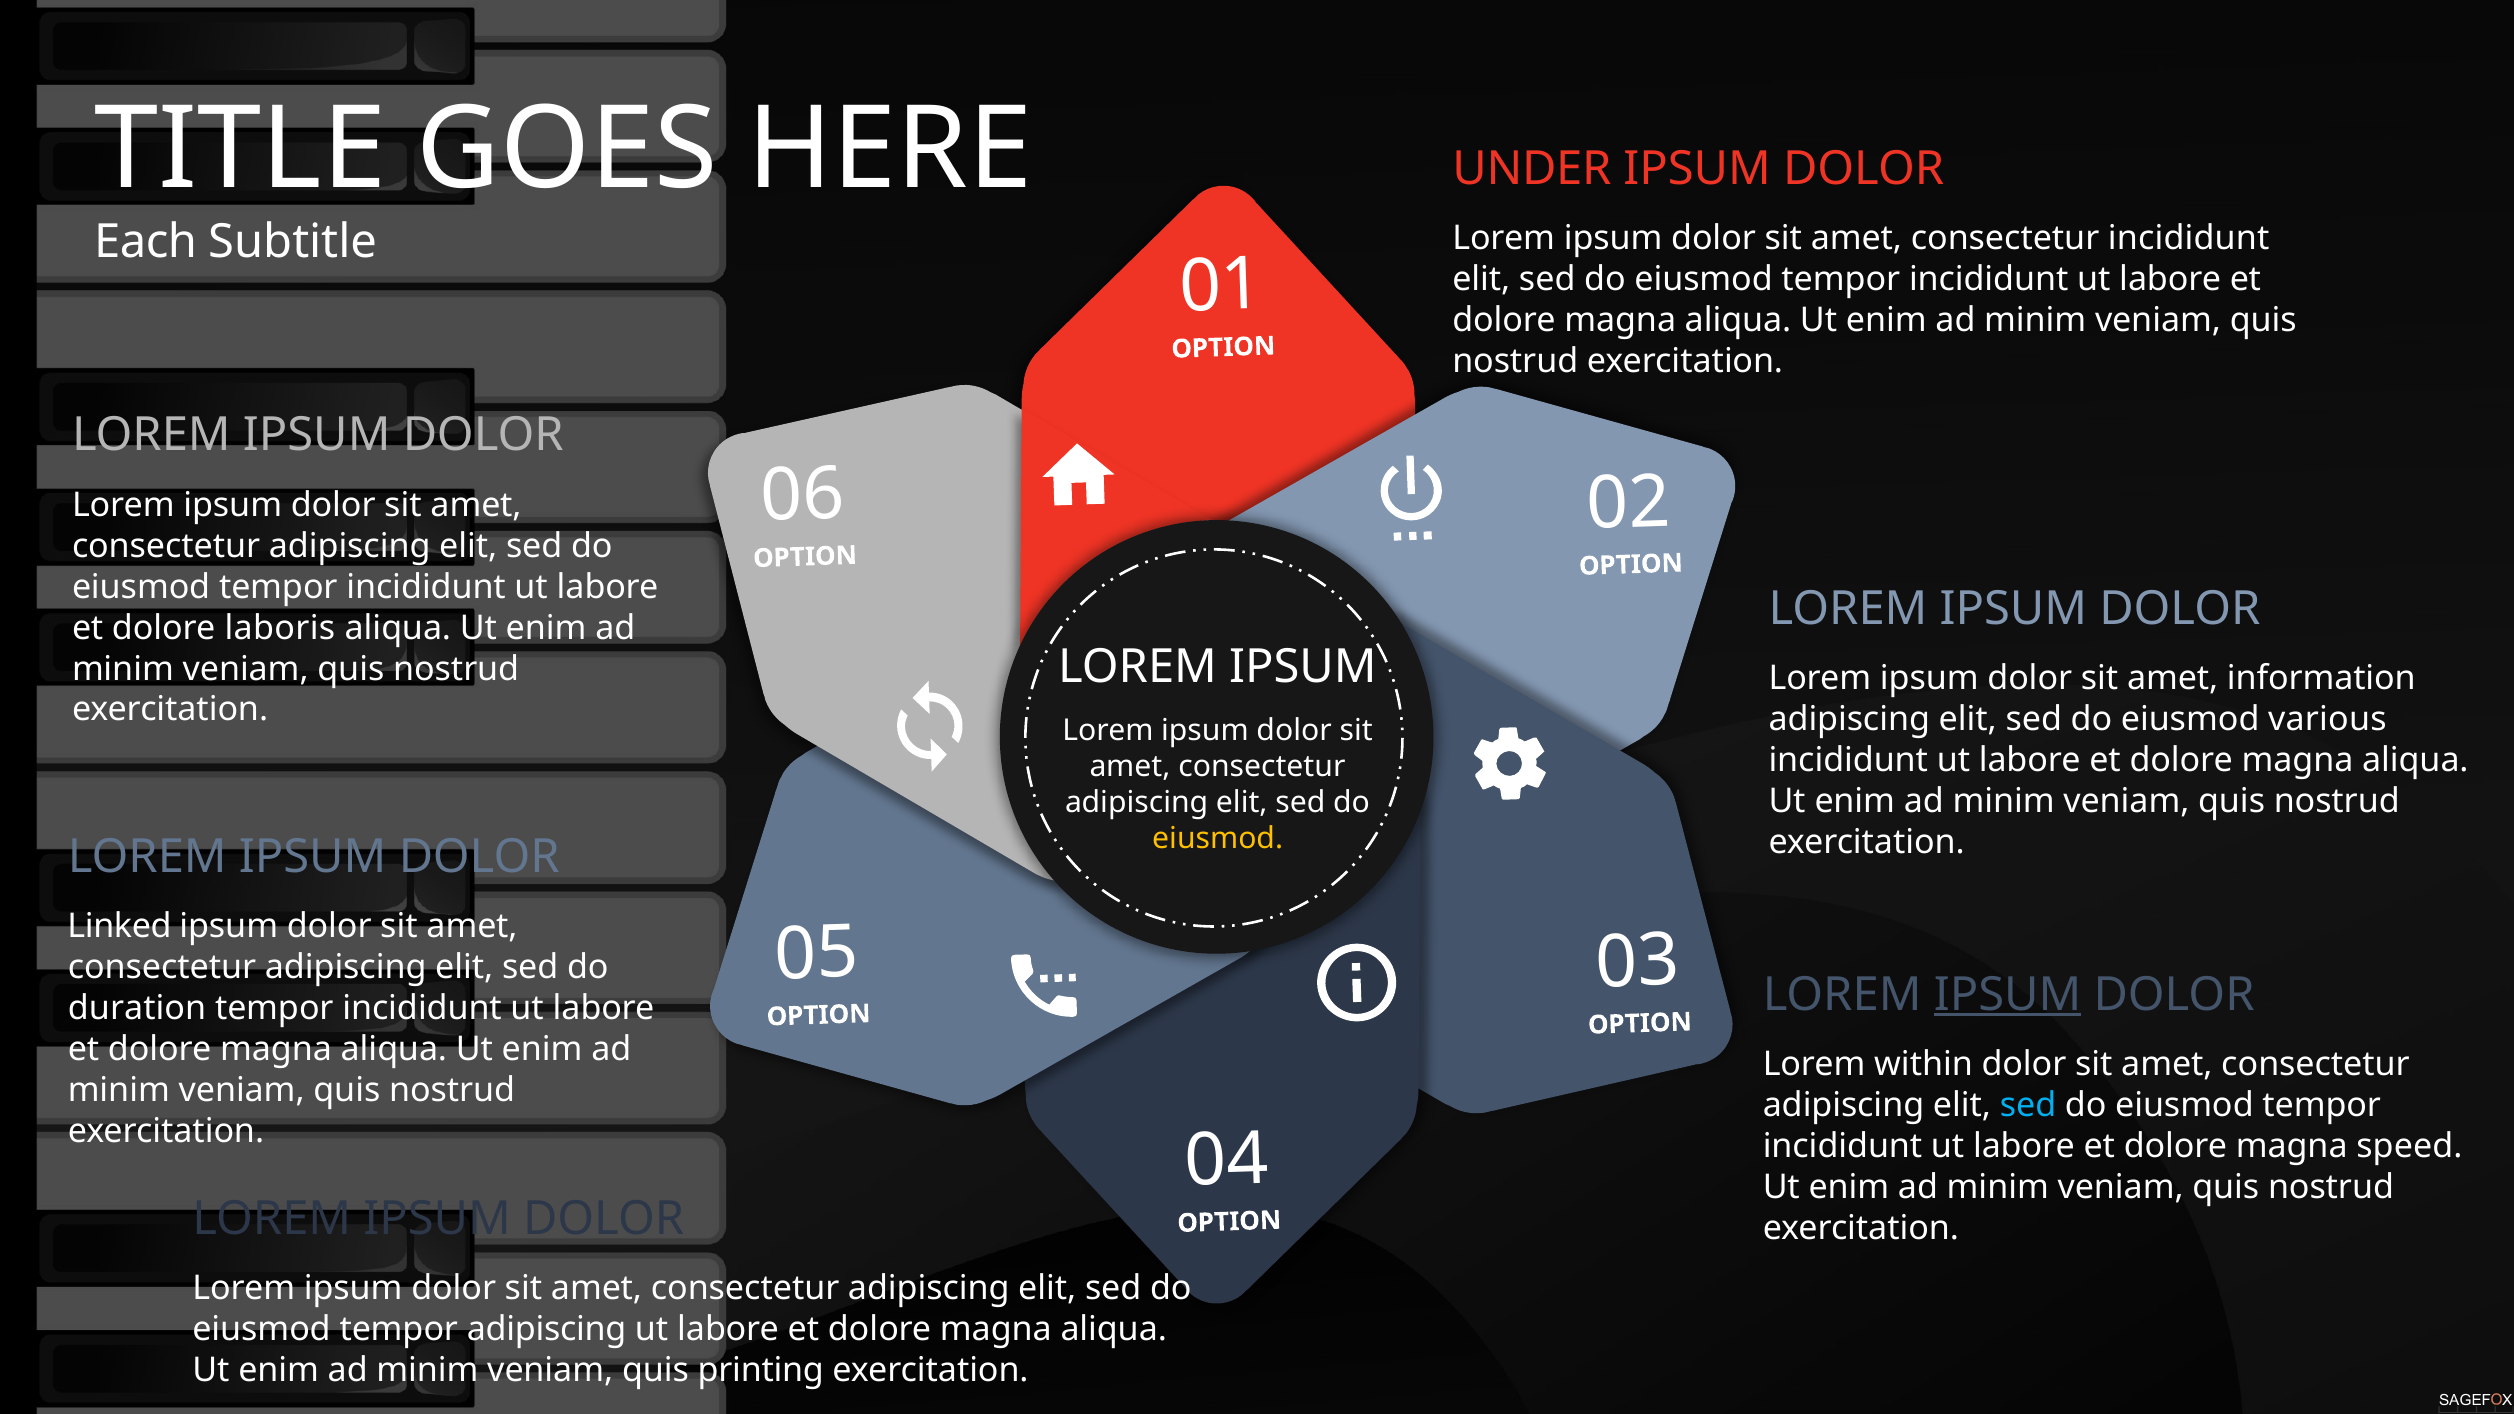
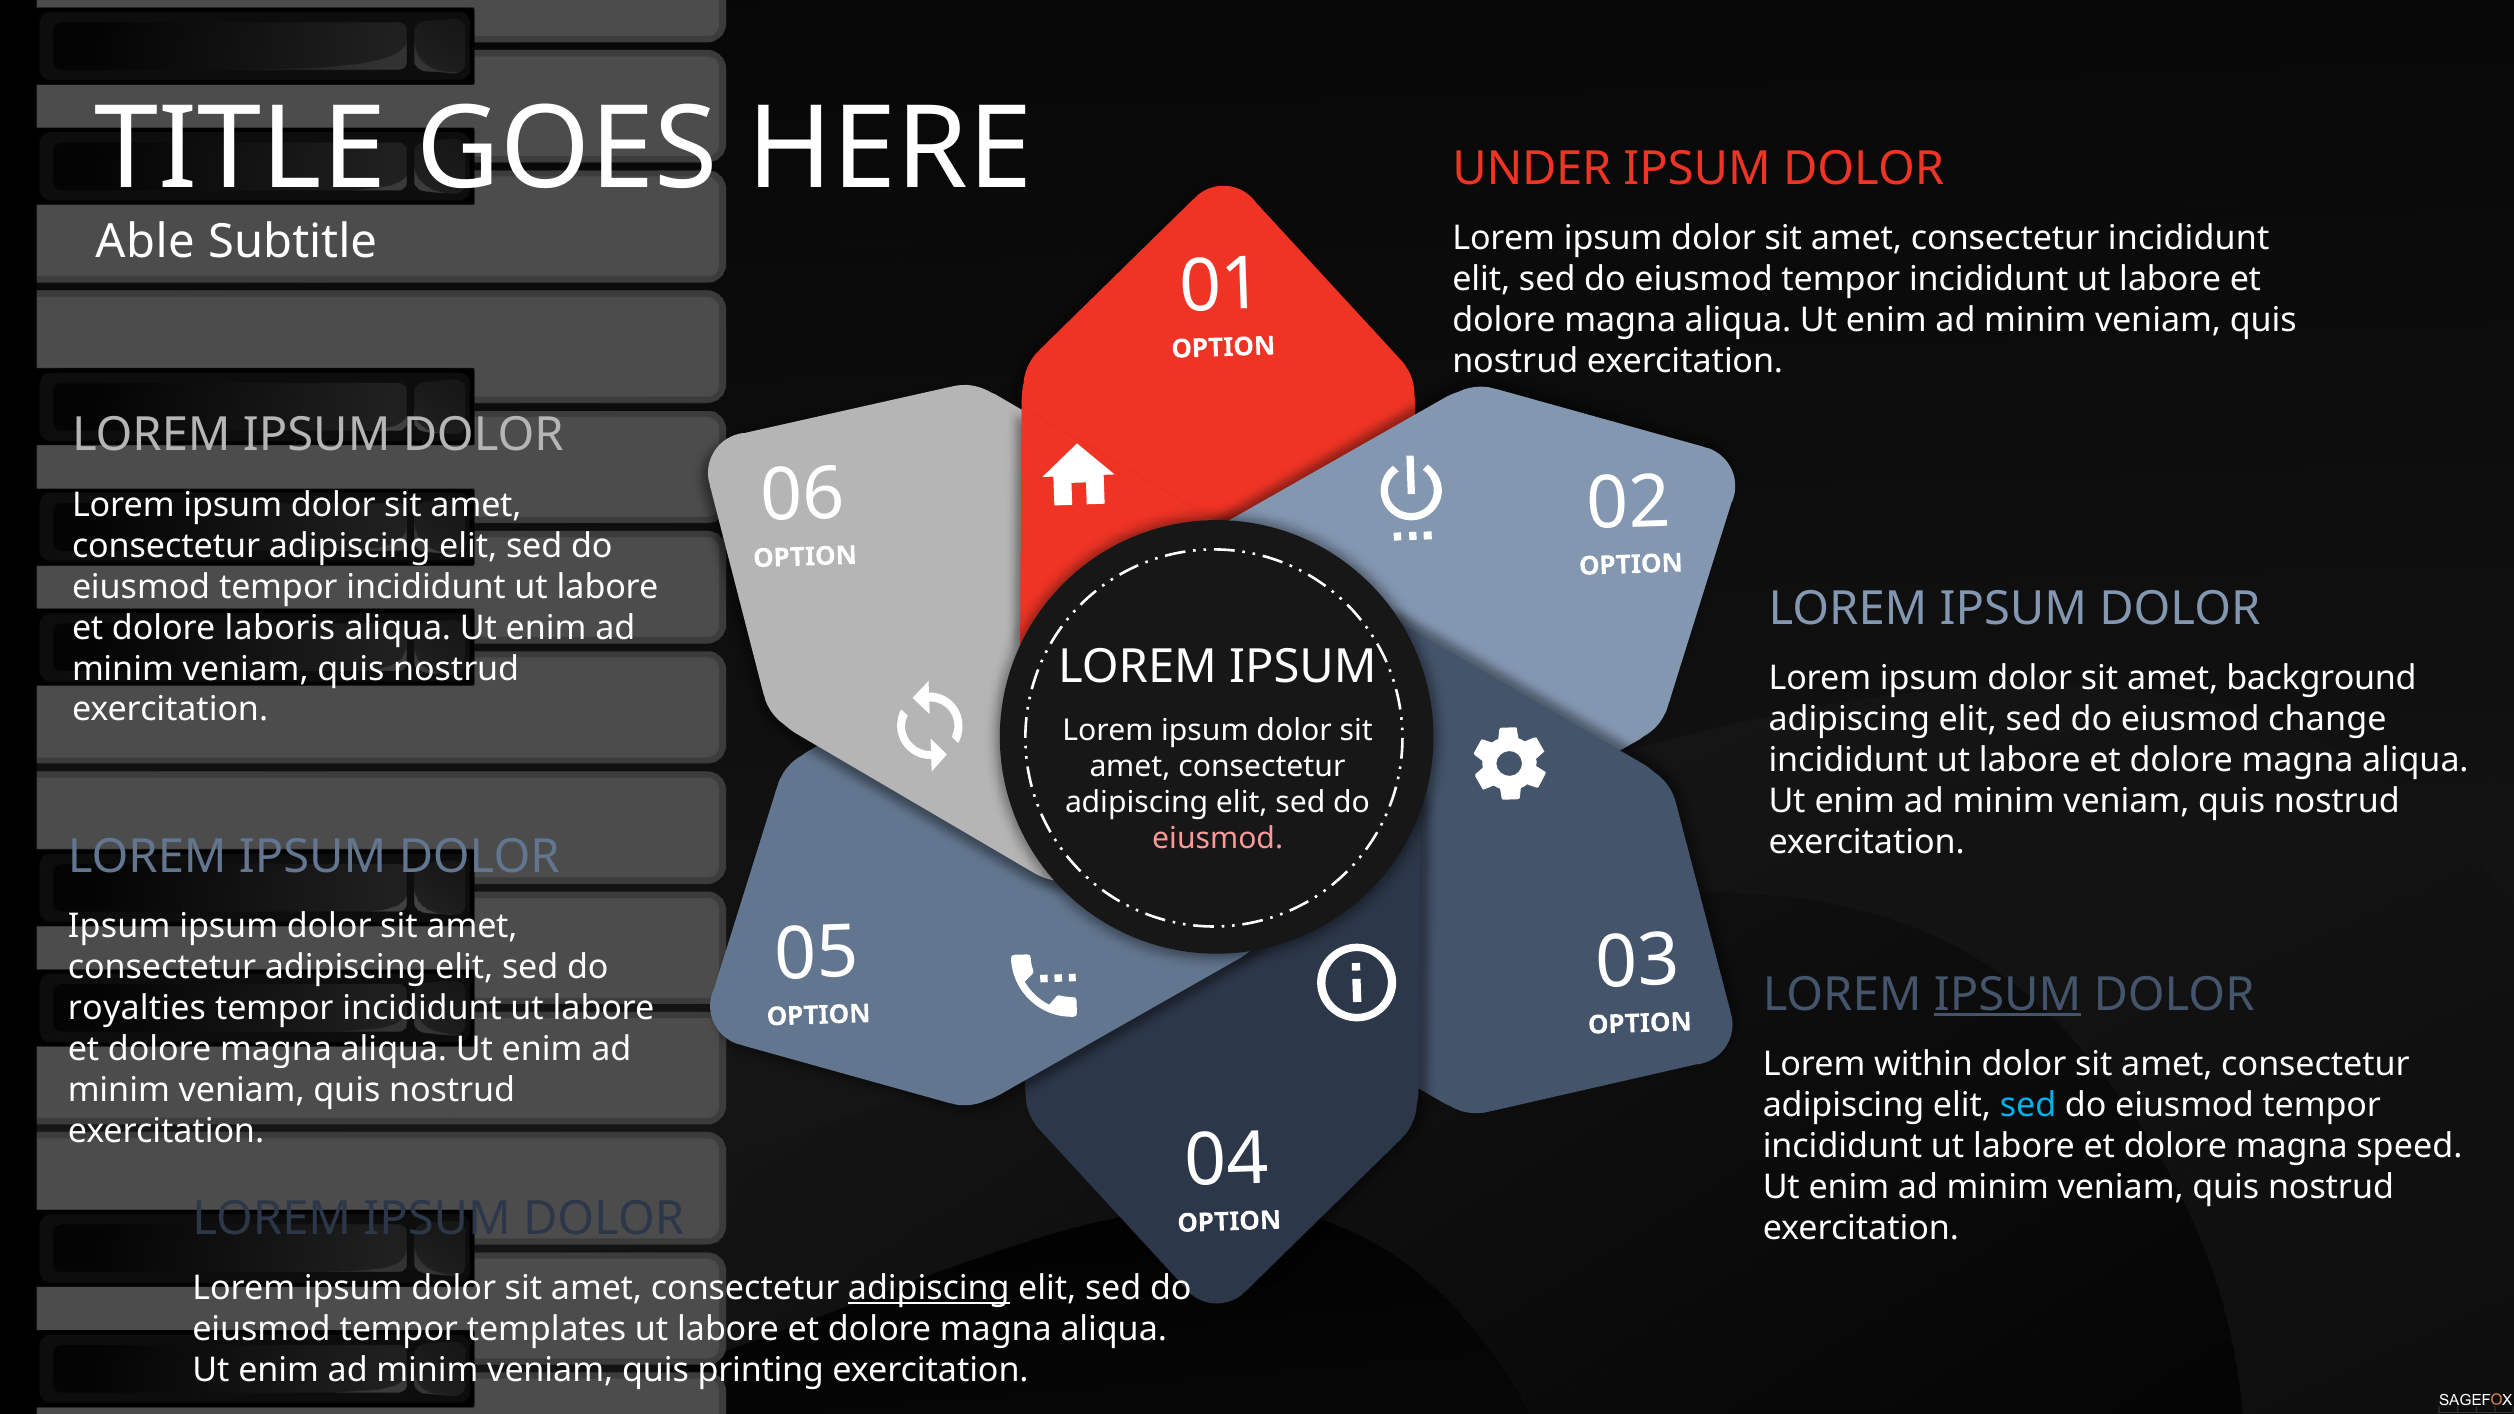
Each: Each -> Able (145, 242)
information: information -> background (2321, 679)
various: various -> change (2327, 719)
eiusmod colour: yellow -> pink (1218, 839)
Linked: Linked -> Ipsum (119, 927)
duration: duration -> royalties (137, 1008)
adipiscing underline: none -> present (929, 1289)
tempor adipiscing: adipiscing -> templates (547, 1330)
